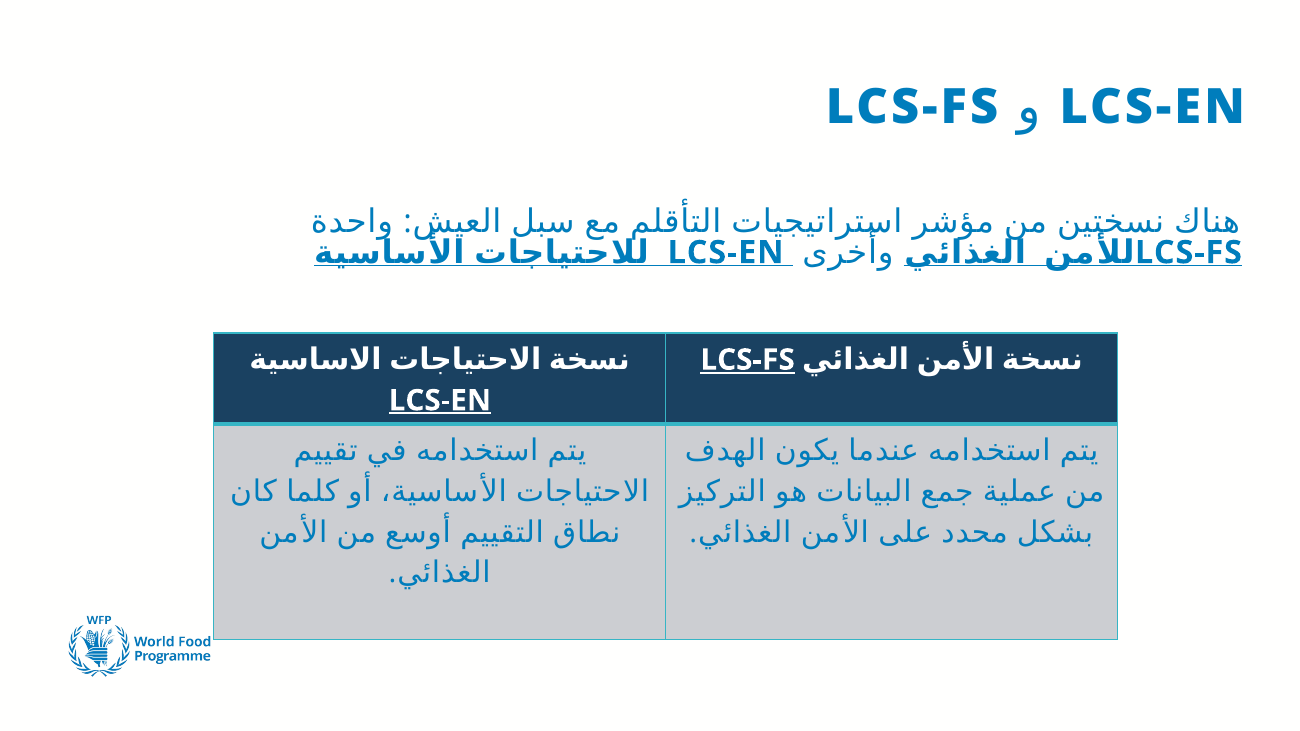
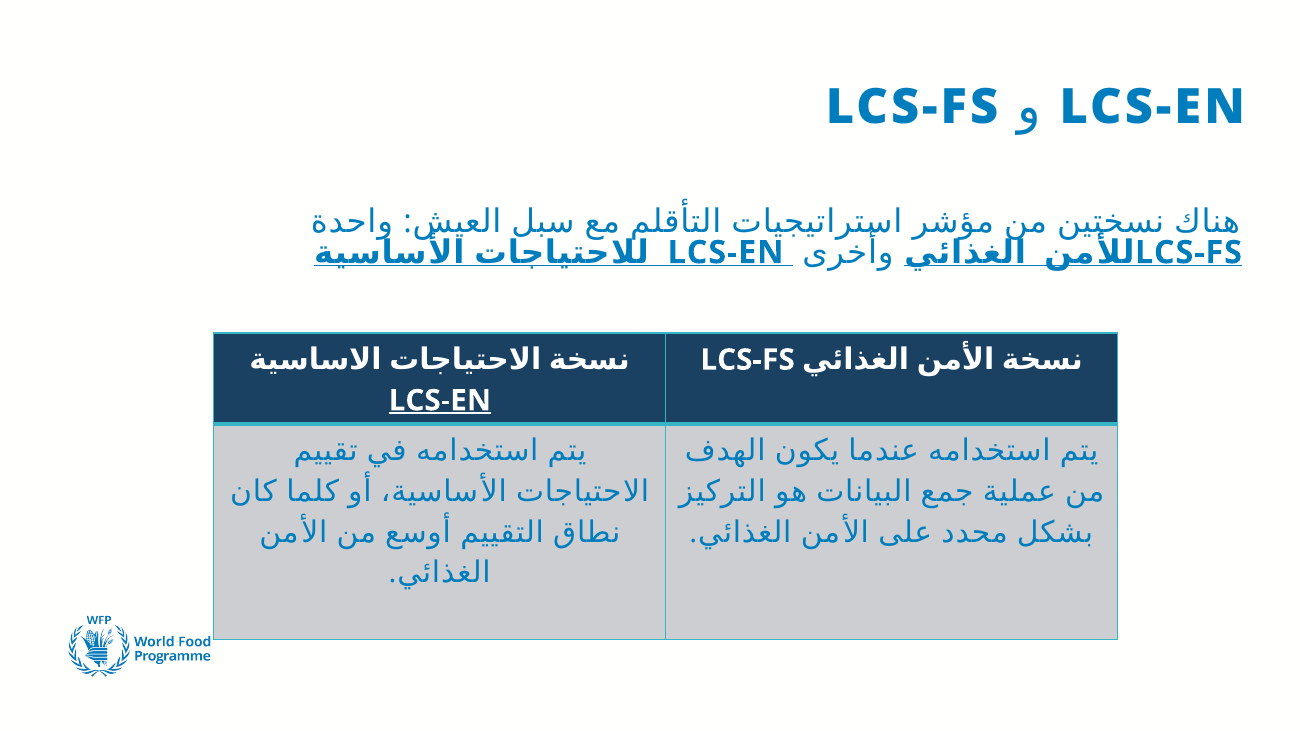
LCS-FS underline: present -> none (748, 360)
